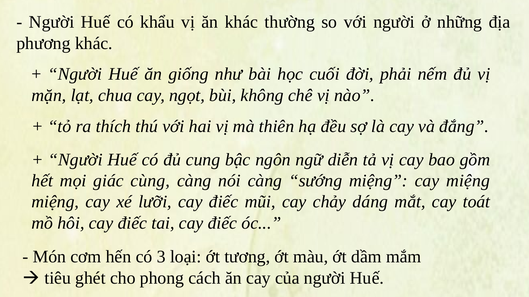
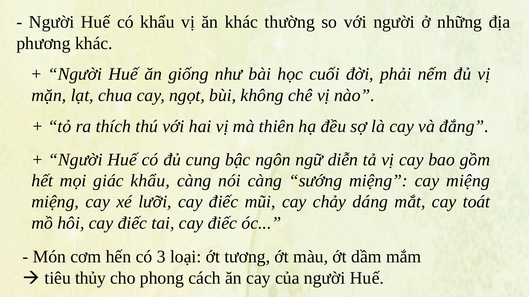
cùng: cùng -> khẩu (150, 181)
ghét: ghét -> thủy (91, 278)
